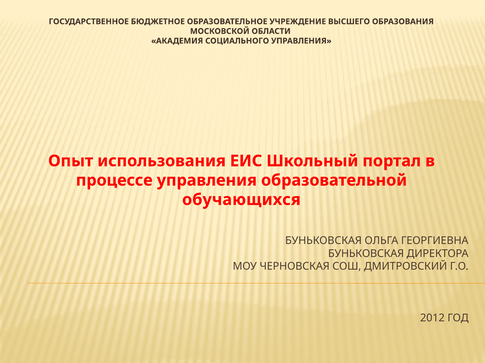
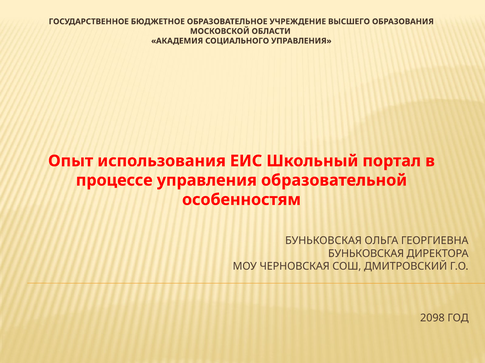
обучающихся: обучающихся -> особенностям (241, 200)
2012: 2012 -> 2098 (432, 319)
